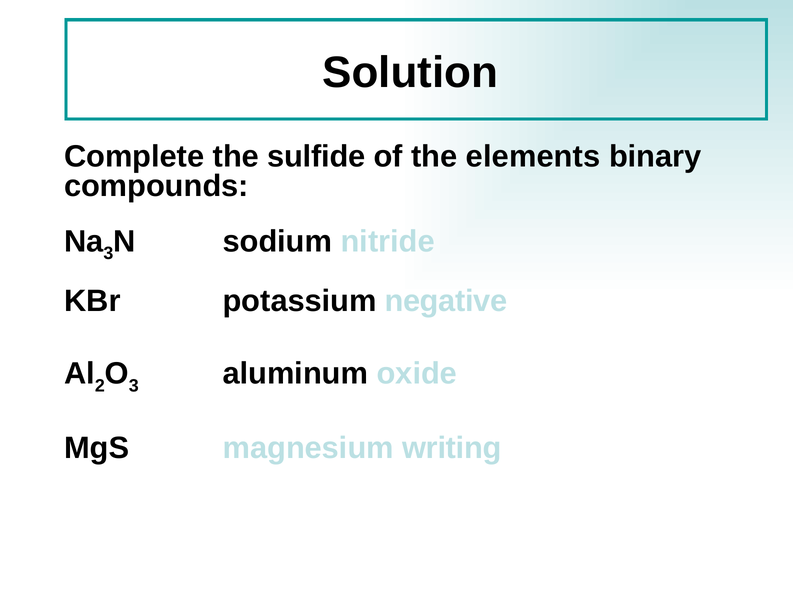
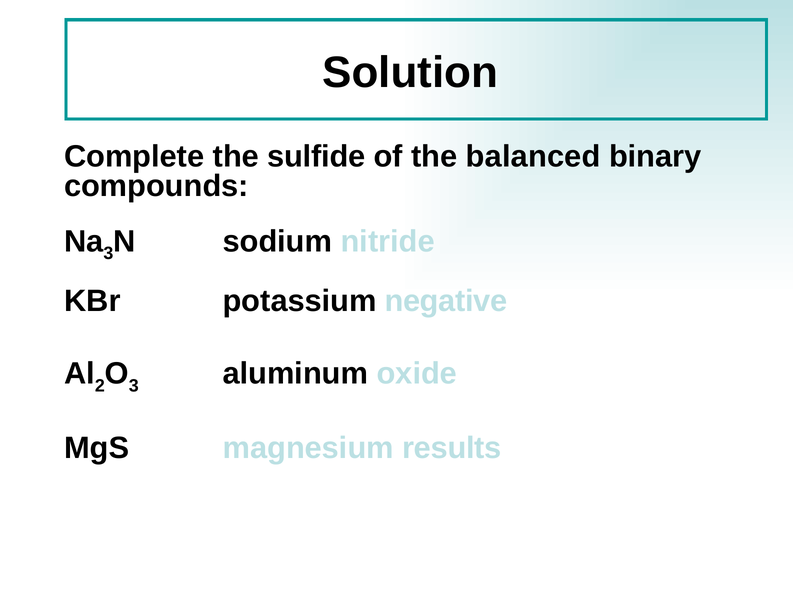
elements: elements -> balanced (533, 156)
writing: writing -> results (452, 448)
